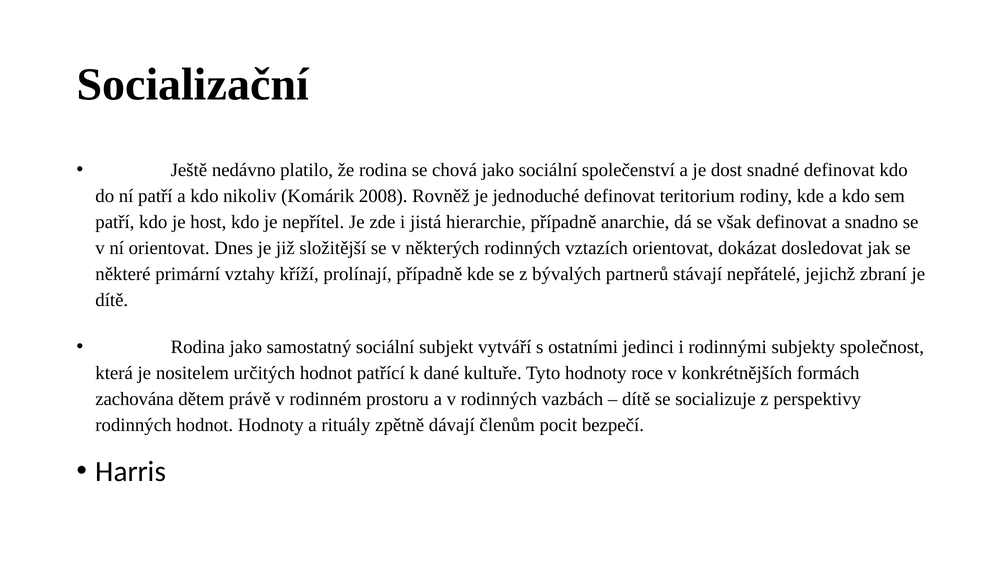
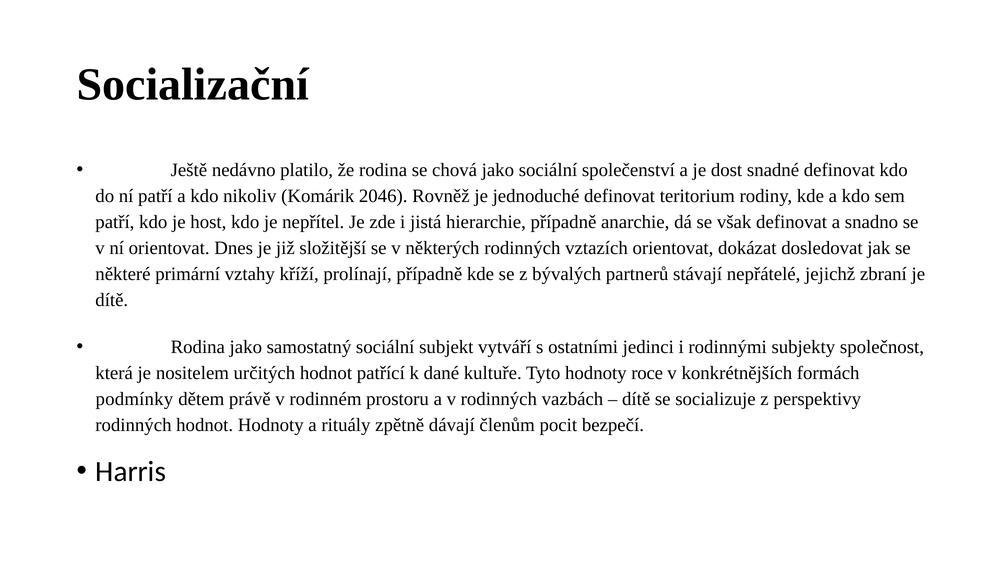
2008: 2008 -> 2046 (383, 196)
zachována: zachována -> podmínky (134, 399)
